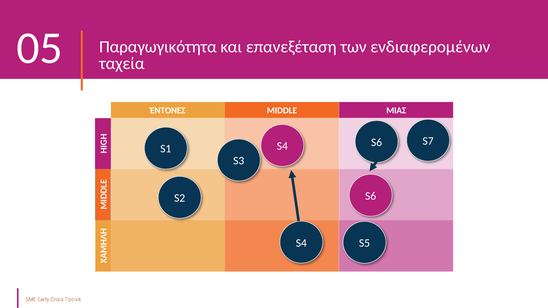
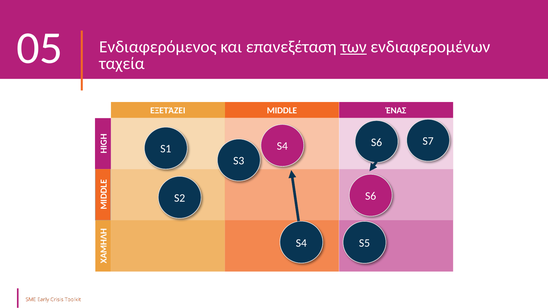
Παραγωγικότητα: Παραγωγικότητα -> Ενδιαφερόμενος (158, 47)
των underline: none -> present (354, 47)
ΈΝΤΟΝΕΣ: ΈΝΤΟΝΕΣ -> ΕΞΕΤΆΖΕΙ (168, 111)
ΜΙΑΣ: ΜΙΑΣ -> ΈΝΑΣ (396, 111)
